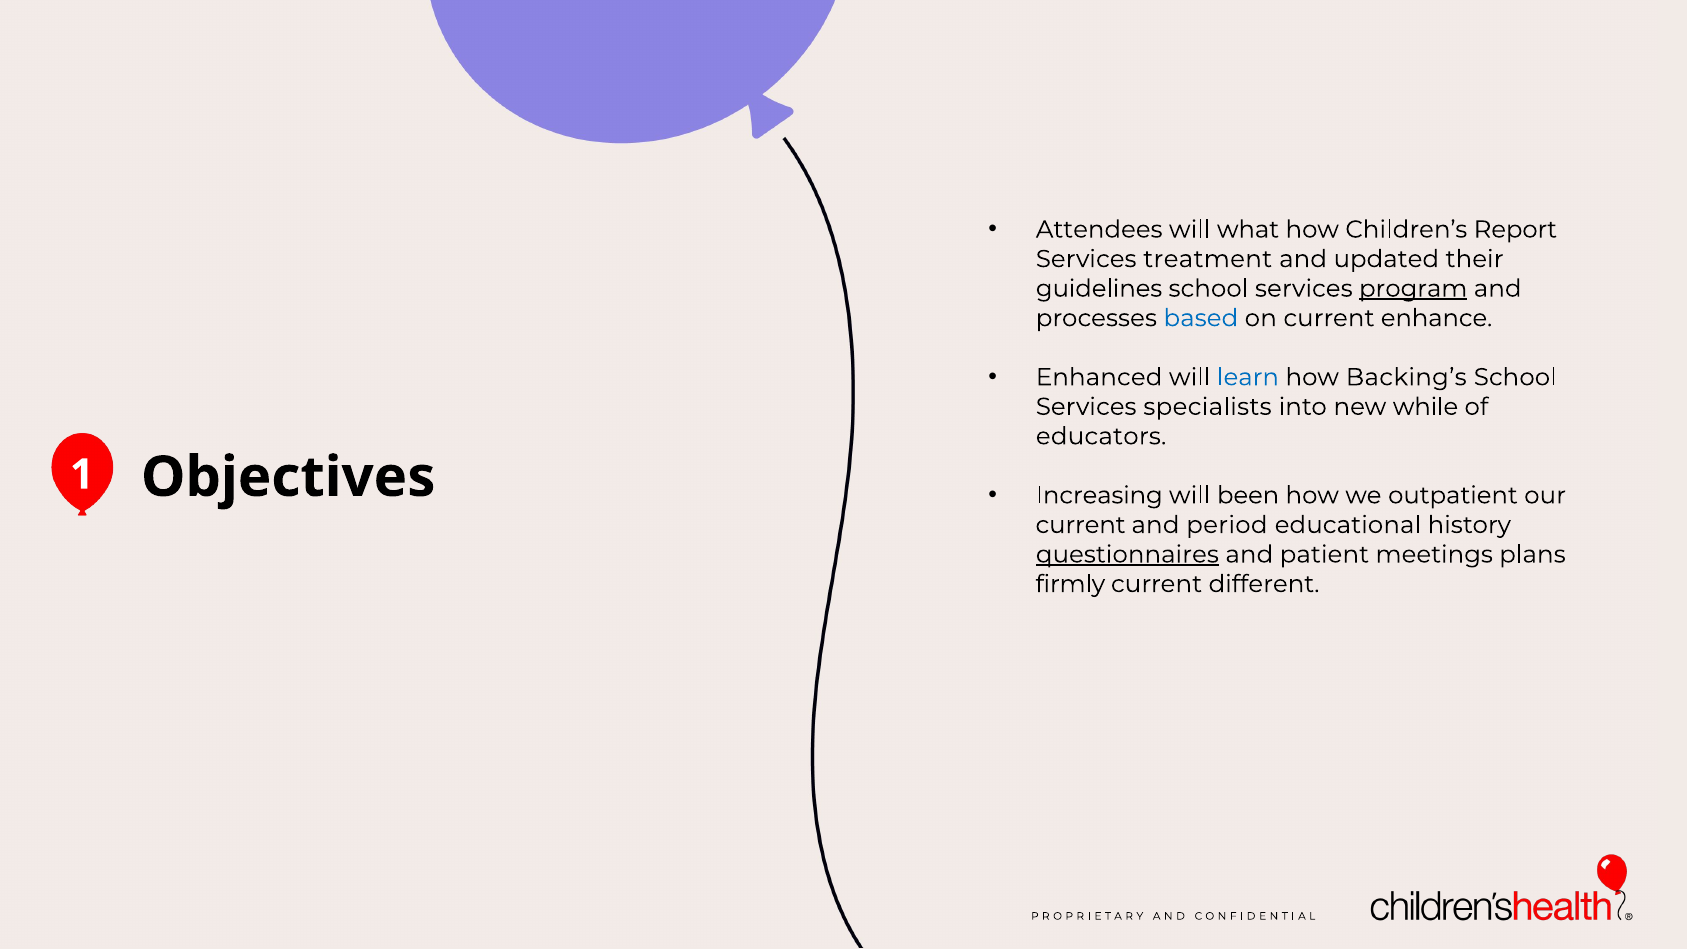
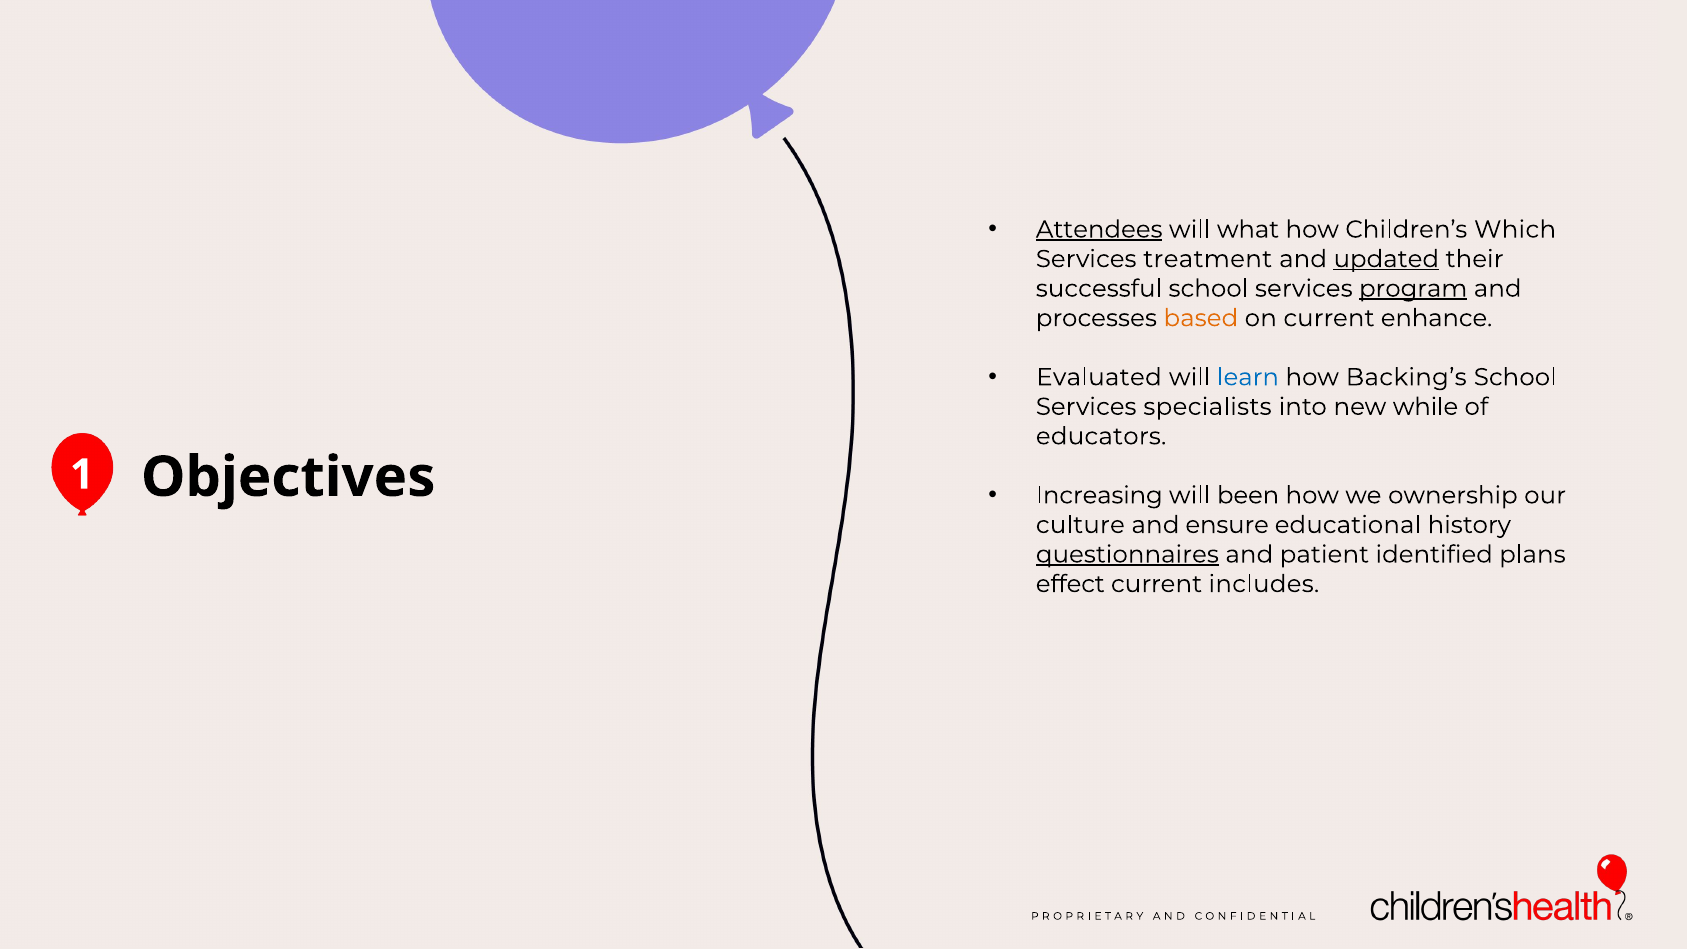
Attendees underline: none -> present (1099, 229)
Report: Report -> Which (1515, 229)
updated underline: none -> present (1386, 259)
guidelines: guidelines -> successful (1099, 289)
based colour: blue -> orange (1201, 318)
Enhanced: Enhanced -> Evaluated (1099, 377)
outpatient: outpatient -> ownership (1453, 495)
current: current -> culture (1080, 525)
period: period -> ensure (1227, 525)
meetings: meetings -> identified (1434, 554)
firmly: firmly -> effect (1070, 584)
different: different -> includes (1264, 584)
